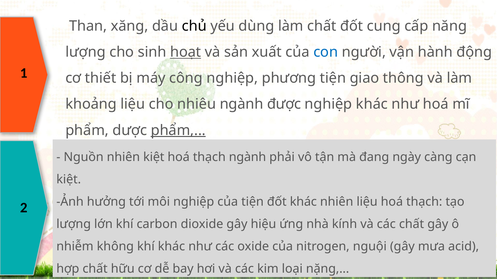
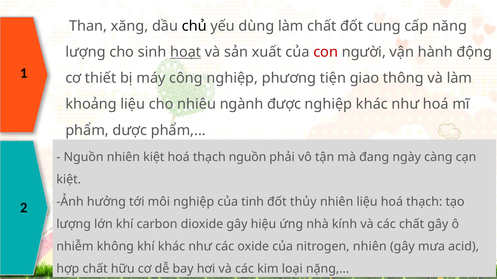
con colour: blue -> red (326, 52)
phẩm underline: present -> none (178, 131)
thạch ngành: ngành -> nguồn (248, 157)
của tiện: tiện -> tinh (253, 202)
đốt khác: khác -> thủy (303, 202)
nitrogen nguội: nguội -> nhiên (370, 247)
